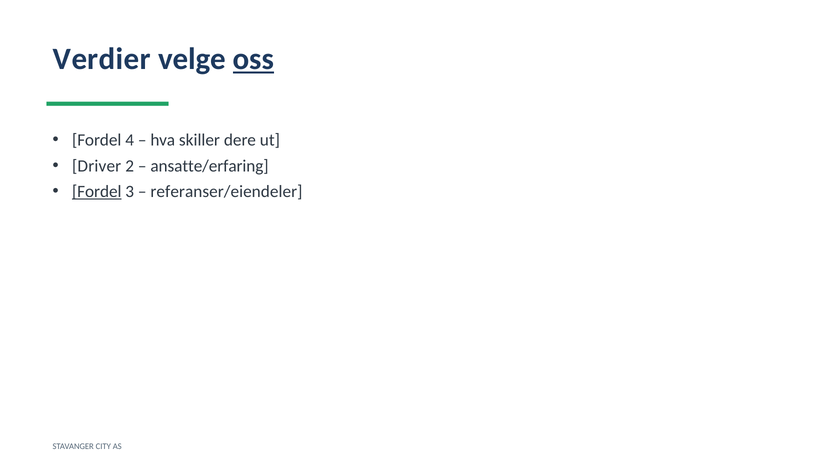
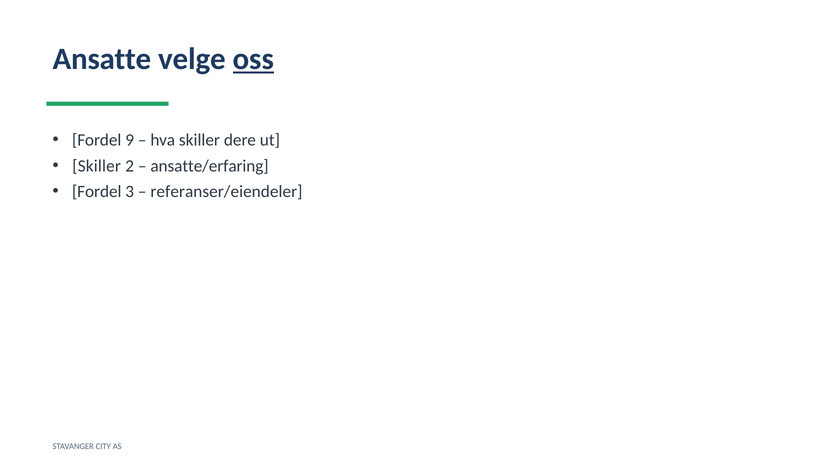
Verdier: Verdier -> Ansatte (102, 59)
4: 4 -> 9 (130, 140)
Driver: Driver -> Skiller (97, 166)
Fordel underline: present -> none (97, 192)
